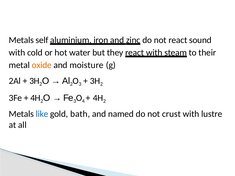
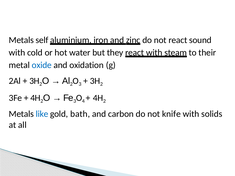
oxide colour: orange -> blue (42, 65)
moisture: moisture -> oxidation (87, 65)
named: named -> carbon (121, 114)
crust: crust -> knife (171, 114)
lustre: lustre -> solids (212, 114)
